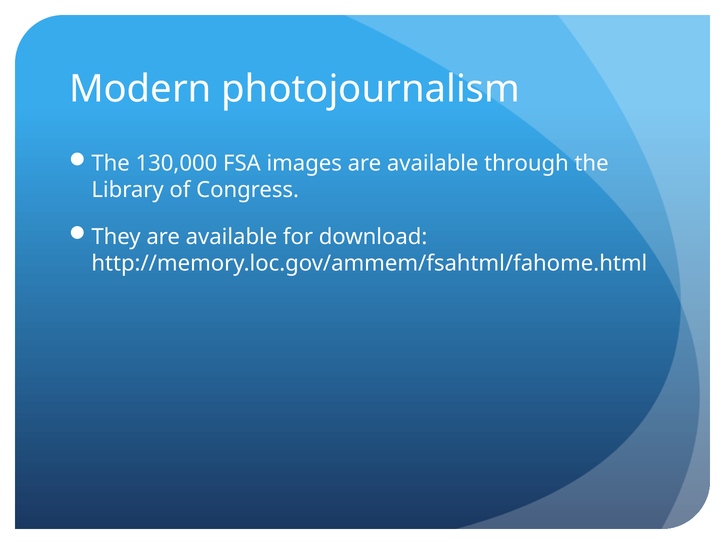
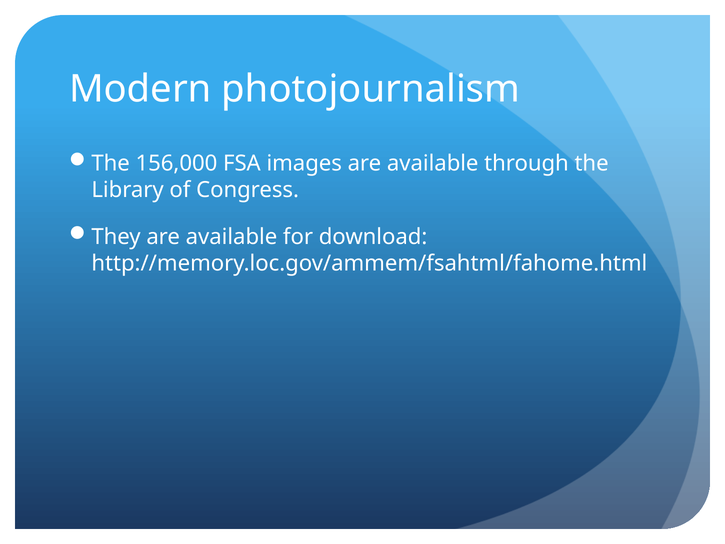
130,000: 130,000 -> 156,000 (176, 163)
